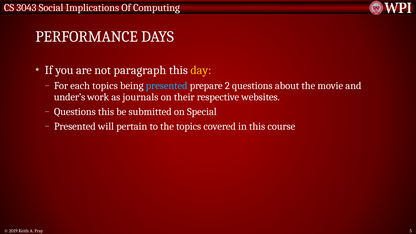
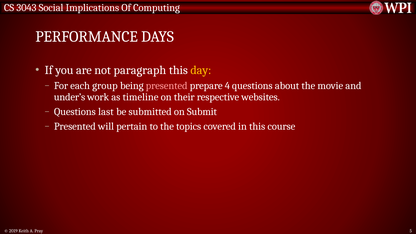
each topics: topics -> group (105, 86)
presented colour: light blue -> pink (167, 86)
2: 2 -> 4 (227, 86)
journals: journals -> timeline (141, 97)
Questions this: this -> last (106, 112)
Special: Special -> Submit (202, 112)
